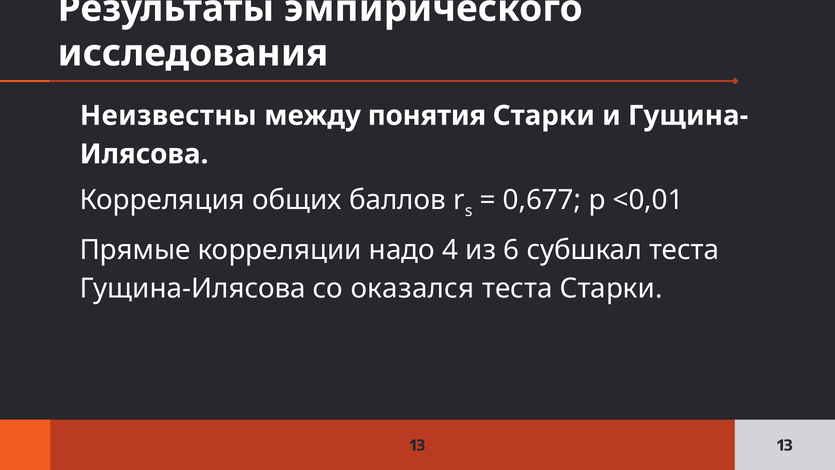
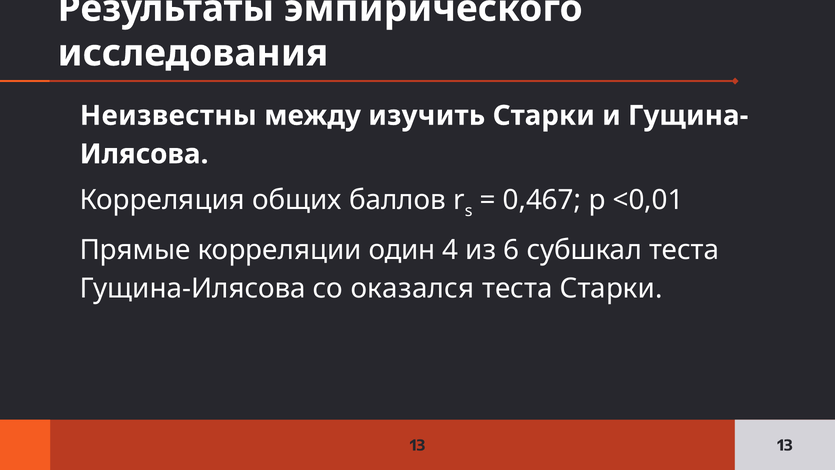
понятия: понятия -> изучить (427, 116)
0,677: 0,677 -> 0,467 (542, 200)
надо: надо -> один (402, 250)
